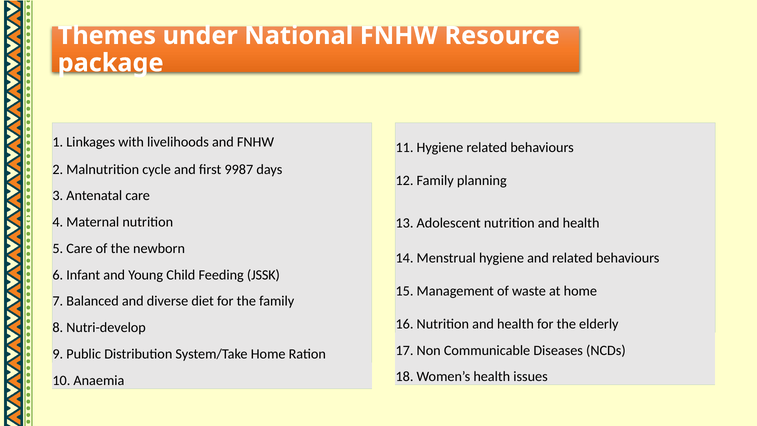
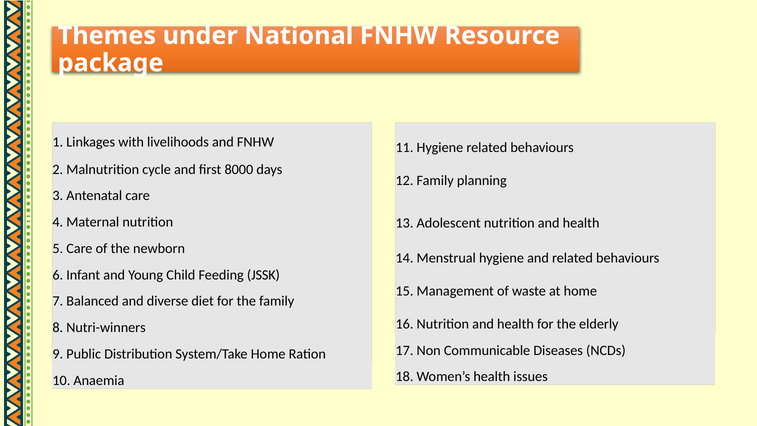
9987: 9987 -> 8000 (239, 169)
Nutri-develop: Nutri-develop -> Nutri-winners (106, 327)
